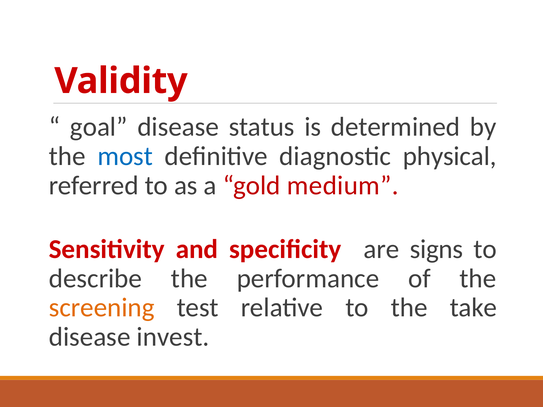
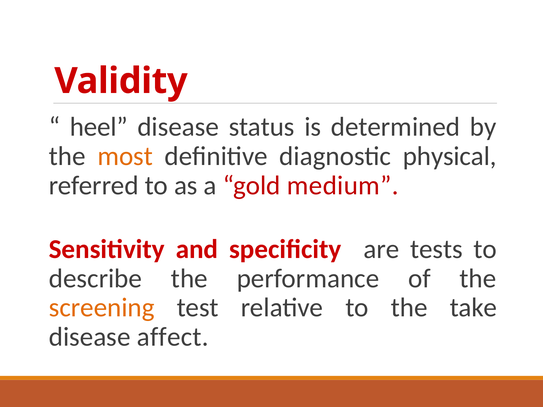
goal: goal -> heel (99, 127)
most colour: blue -> orange (125, 156)
signs: signs -> tests (436, 249)
invest: invest -> affect (173, 337)
